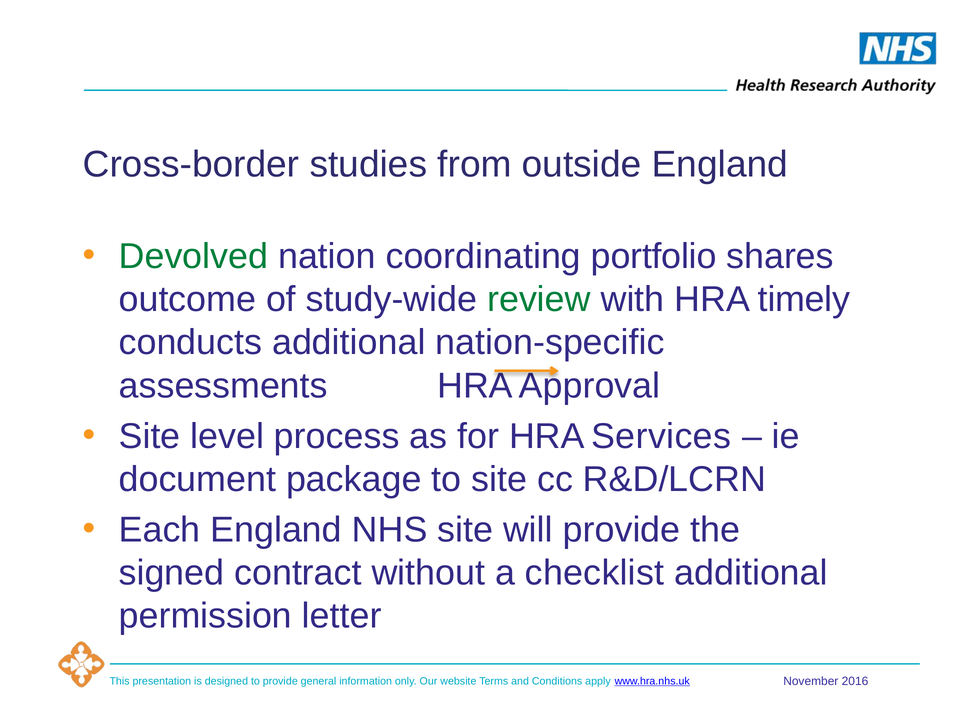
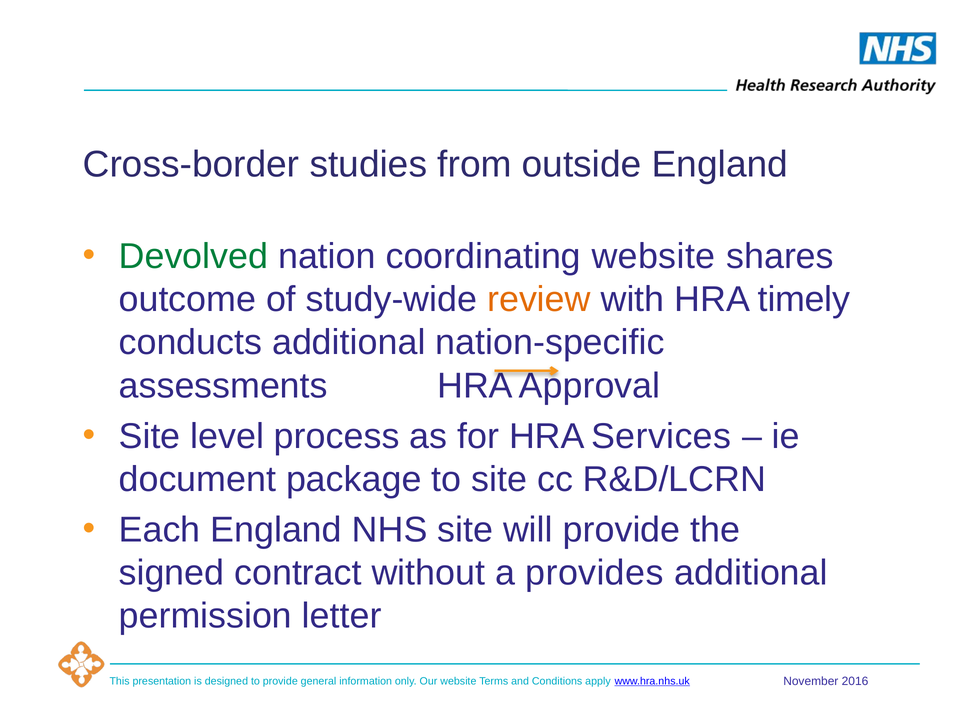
coordinating portfolio: portfolio -> website (653, 257)
review colour: green -> orange (539, 300)
checklist: checklist -> provides (594, 573)
